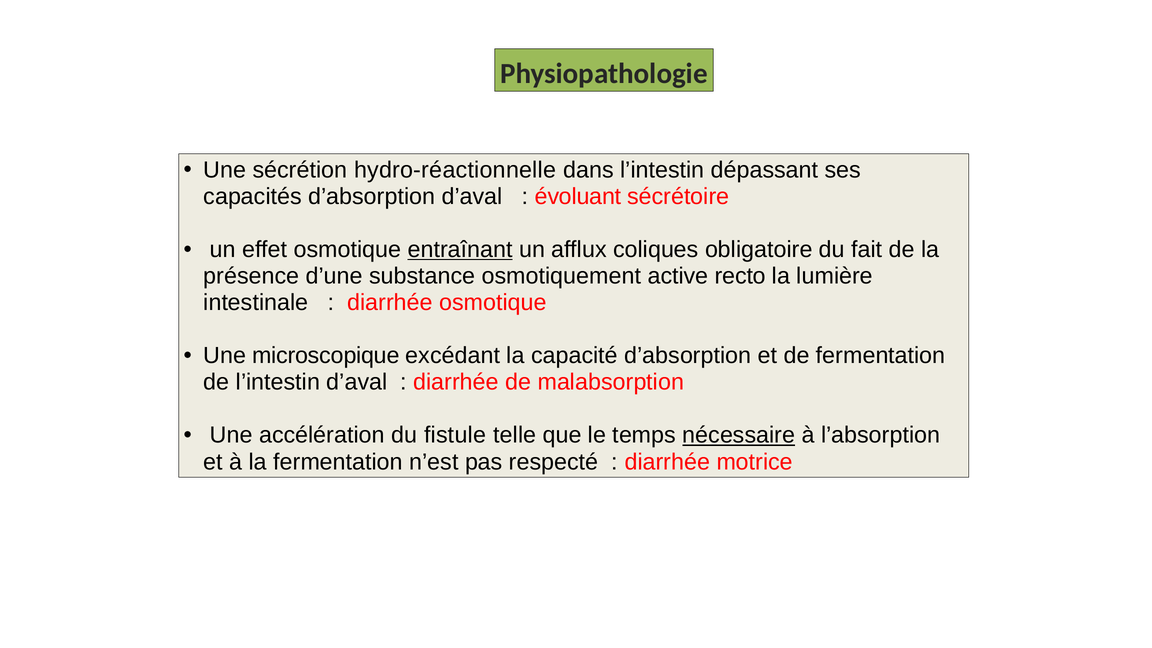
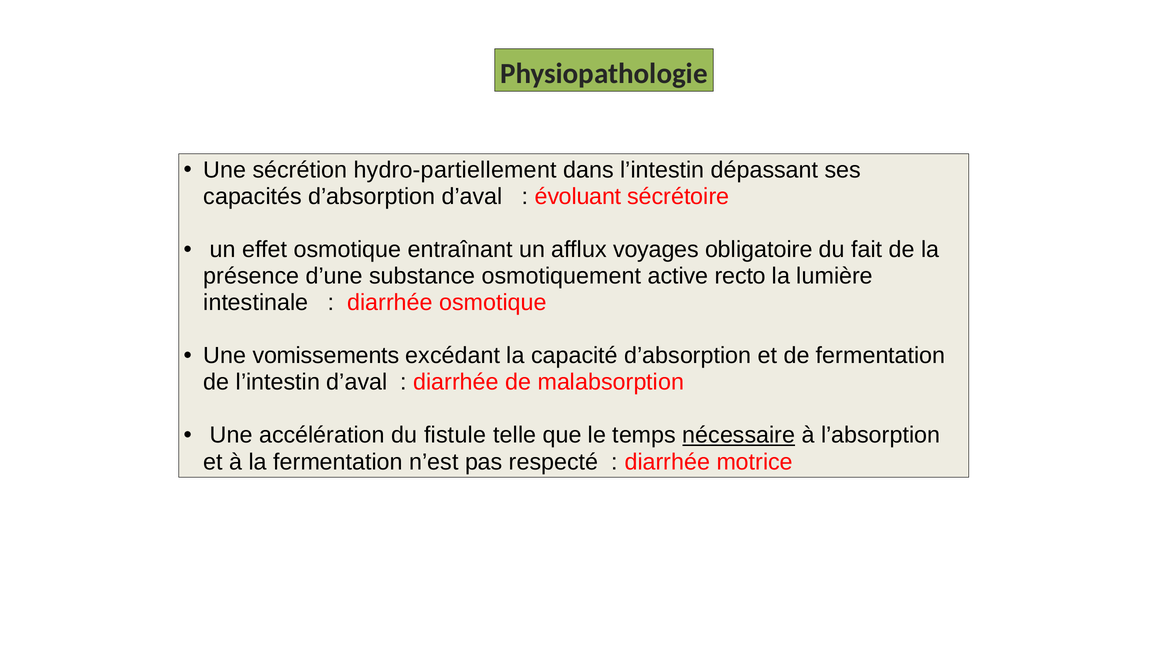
hydro-réactionnelle: hydro-réactionnelle -> hydro-partiellement (455, 170)
entraînant underline: present -> none (460, 249)
coliques: coliques -> voyages (656, 249)
microscopique: microscopique -> vomissements (326, 356)
